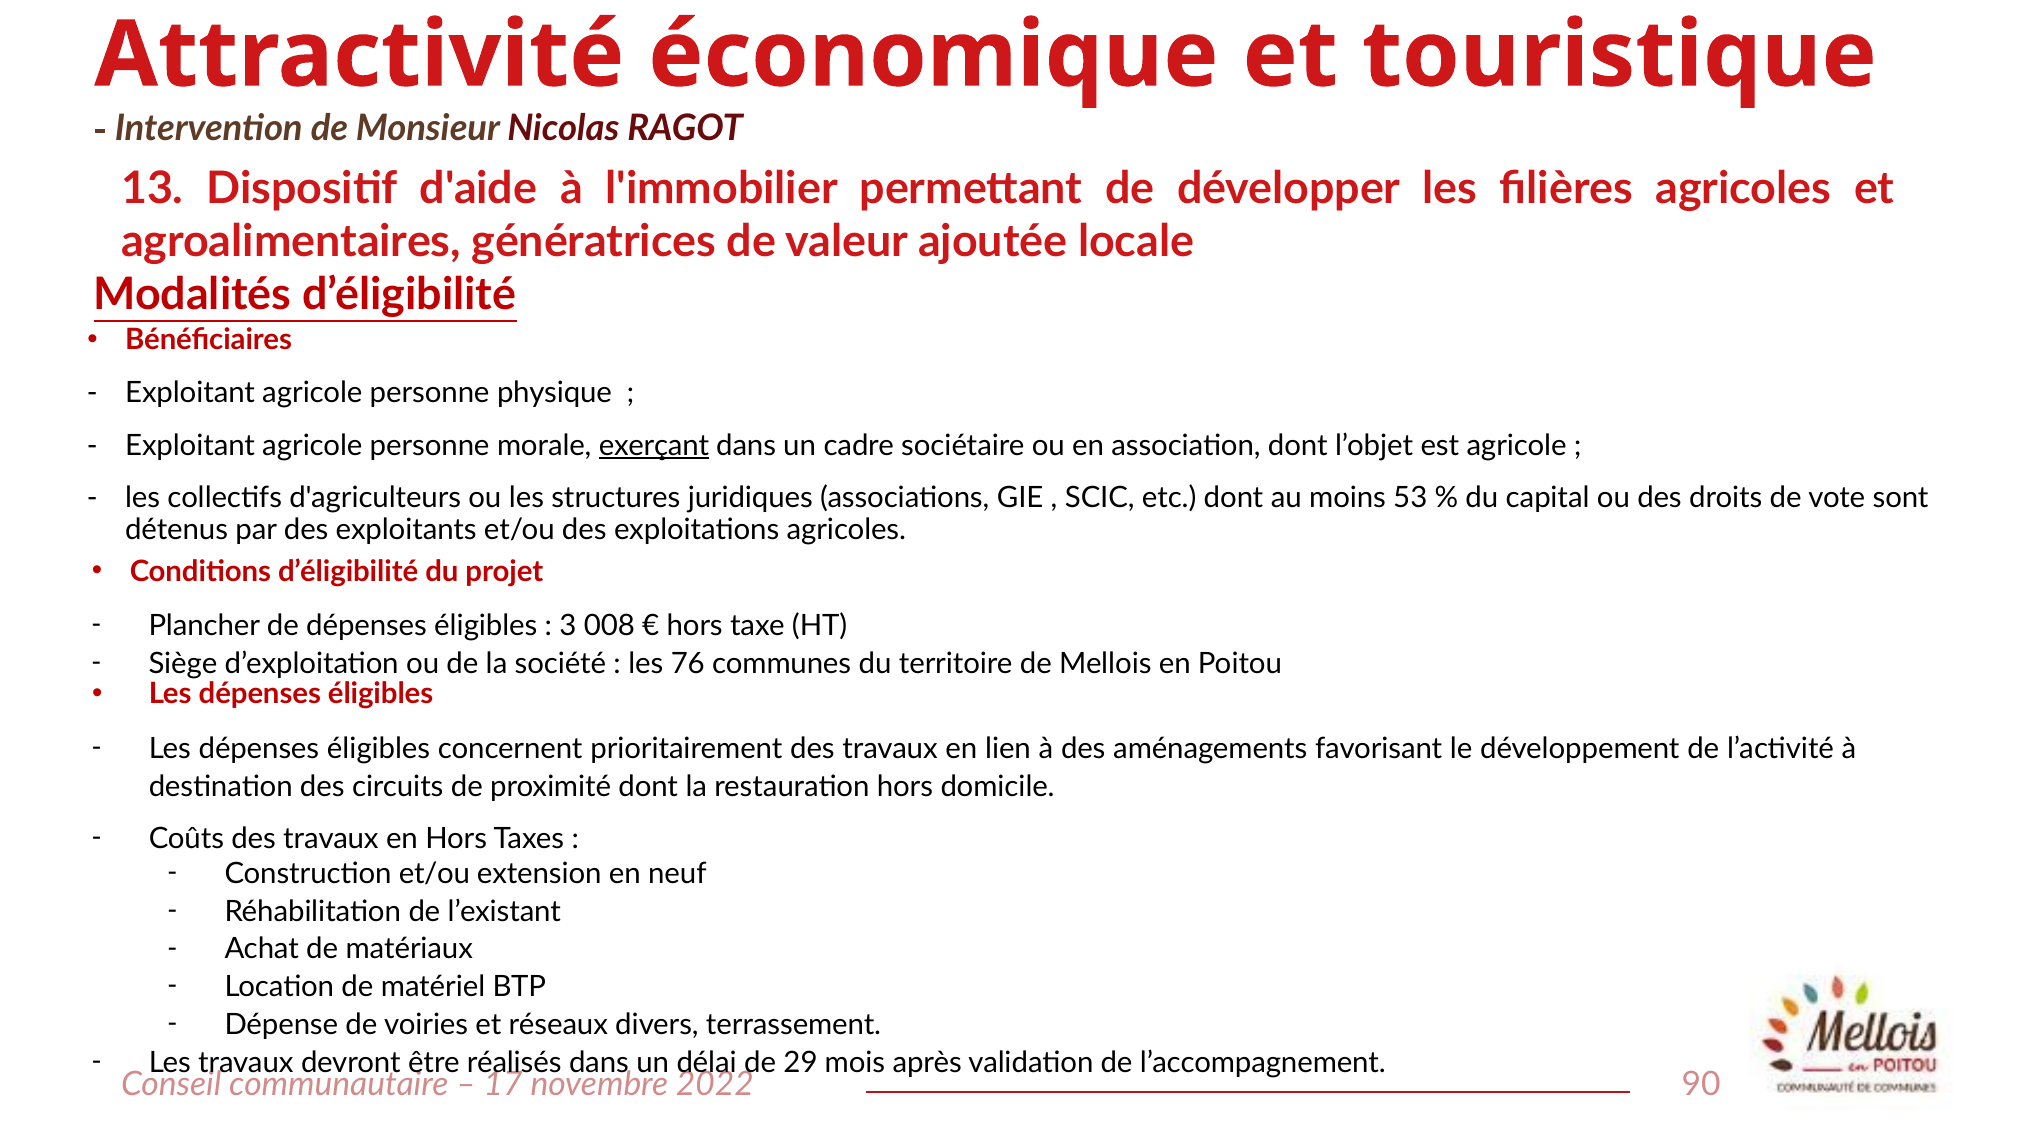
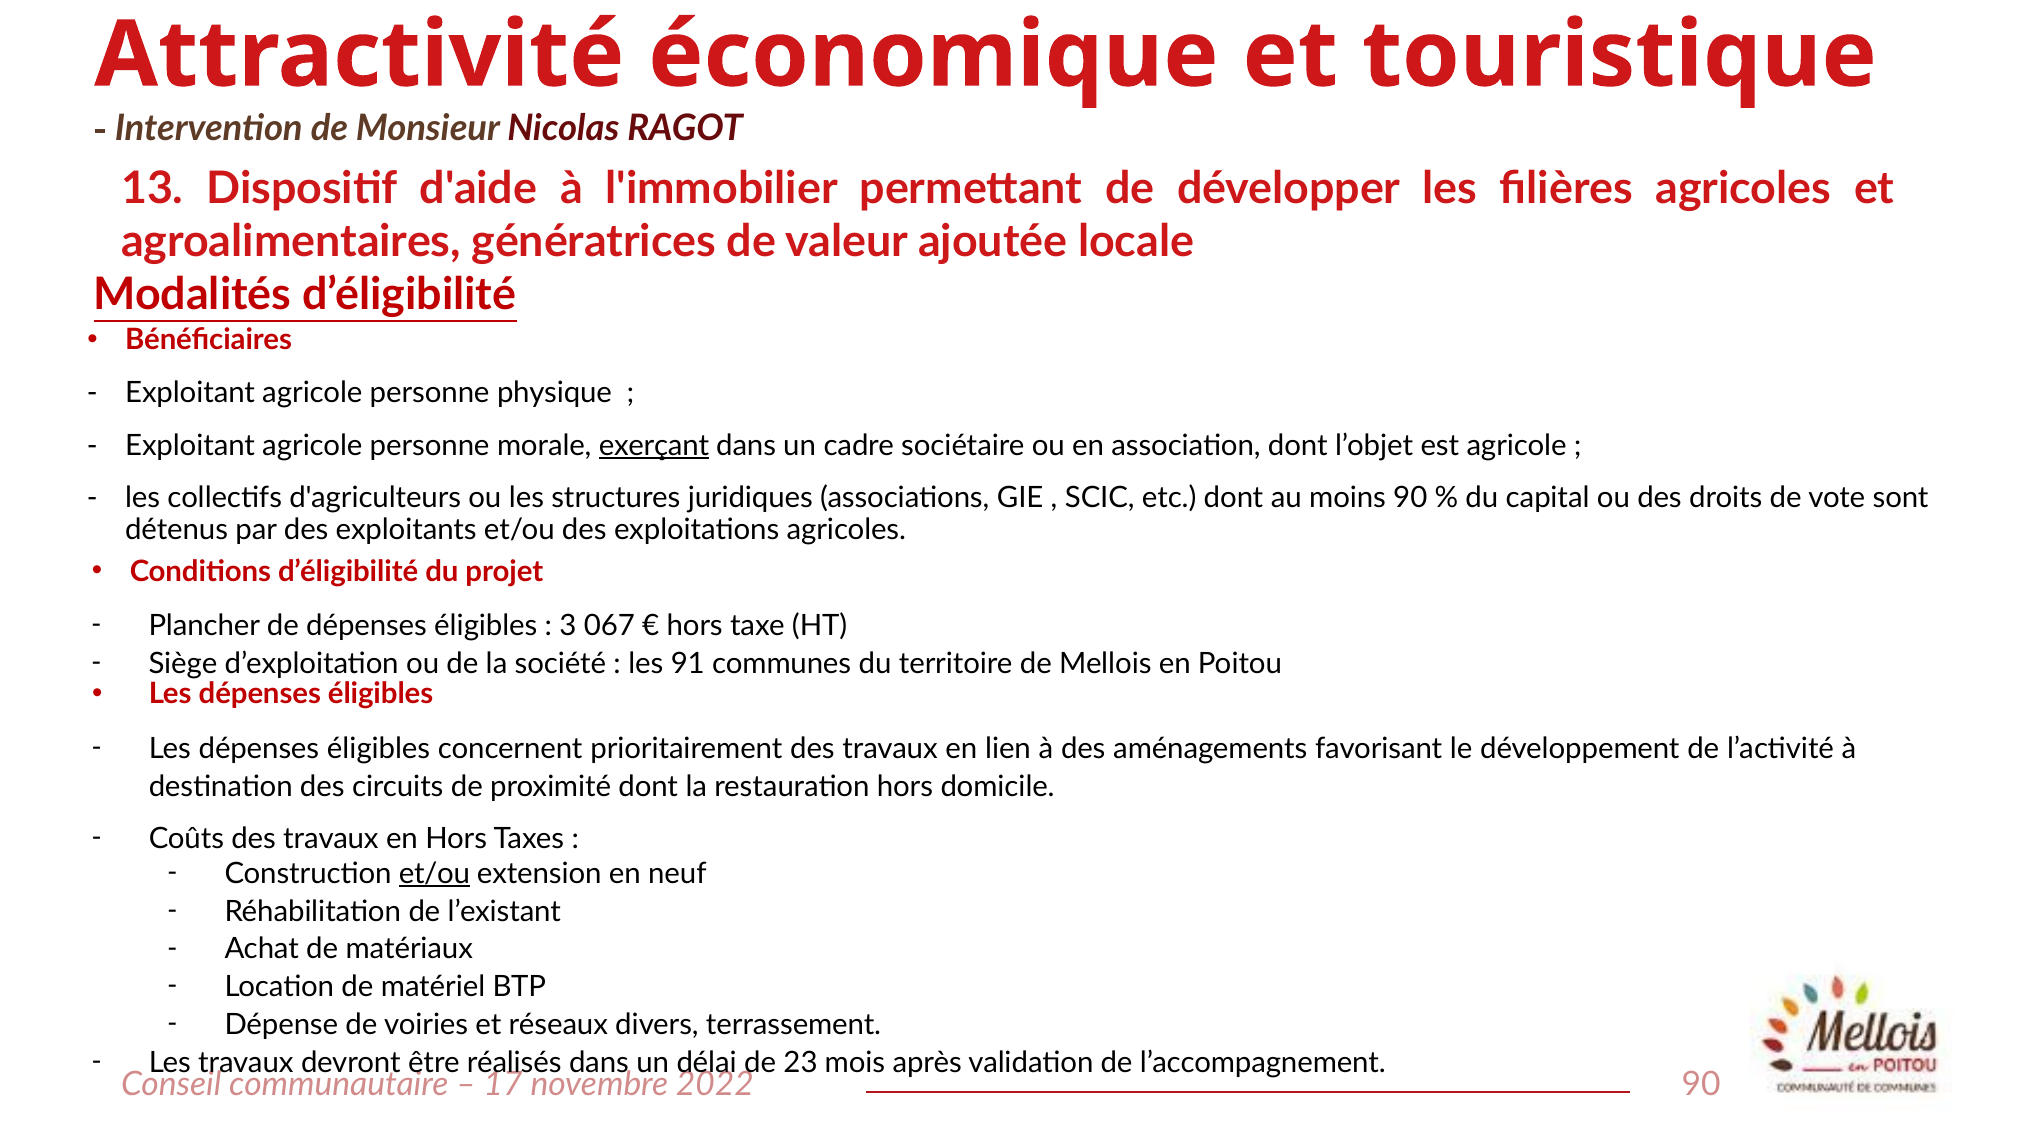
moins 53: 53 -> 90 (1410, 499)
008: 008 -> 067 (609, 627)
76: 76 -> 91 (688, 664)
et/ou underline: none -> present (434, 874)
29: 29 -> 23 (800, 1063)
